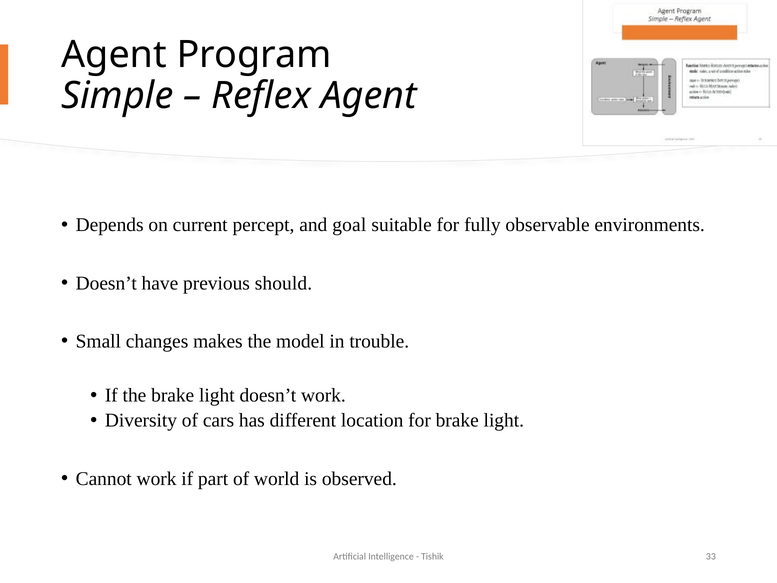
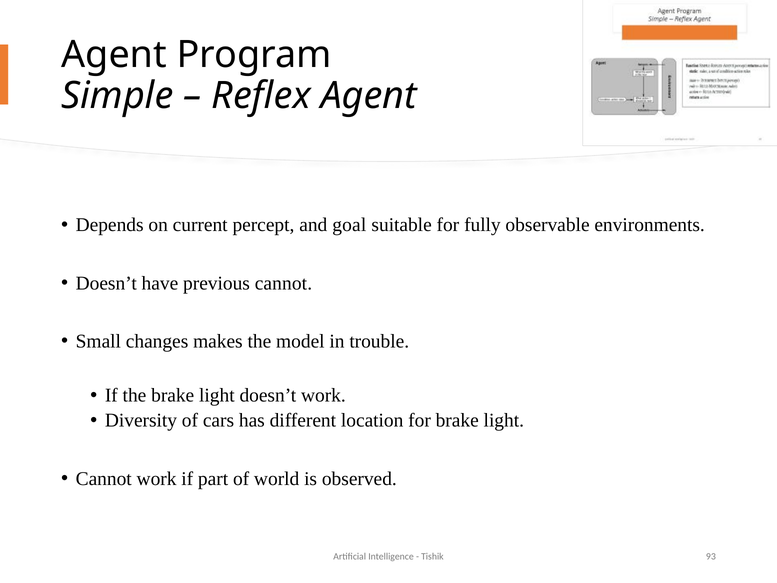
previous should: should -> cannot (283, 283)
33: 33 -> 93 (711, 556)
